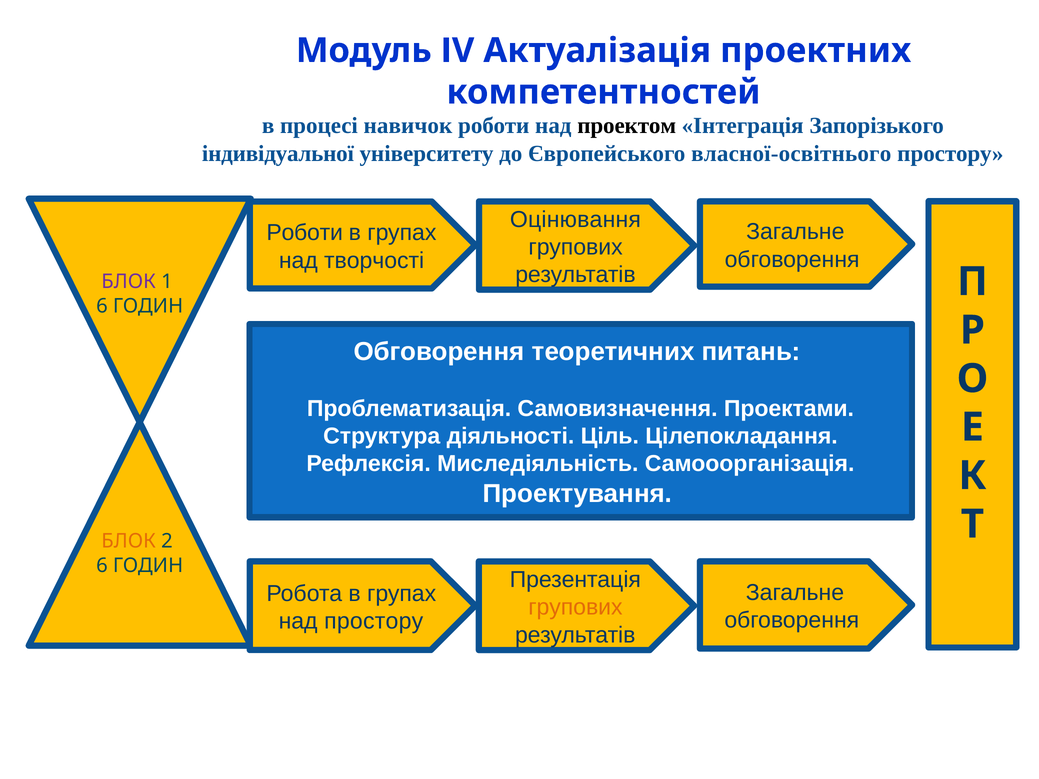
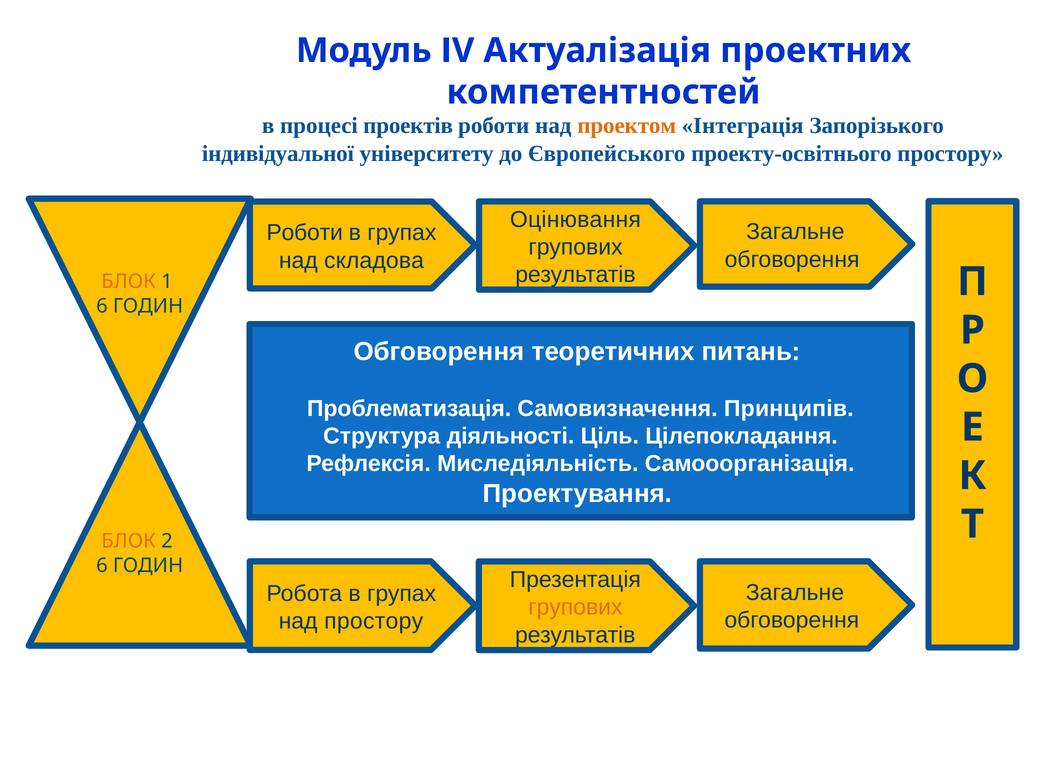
навичок: навичок -> проектів (408, 126)
проектом colour: black -> orange (627, 126)
власної-освітнього: власної-освітнього -> проекту-освітнього (791, 154)
творчості: творчості -> складова (374, 261)
БЛОК colour: purple -> orange (129, 282)
Проектами: Проектами -> Принципів (789, 409)
